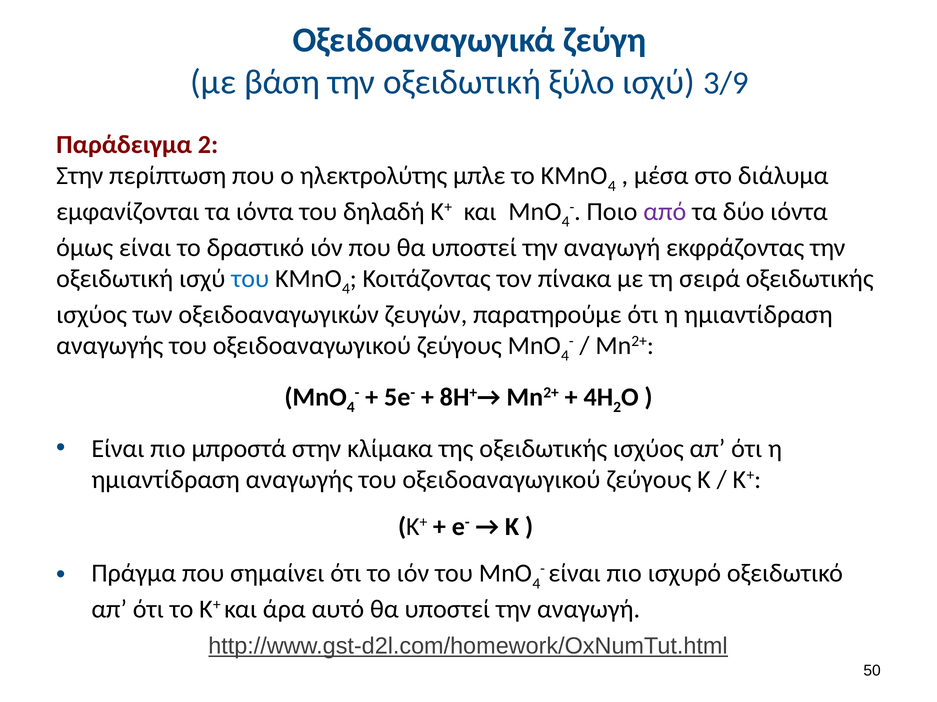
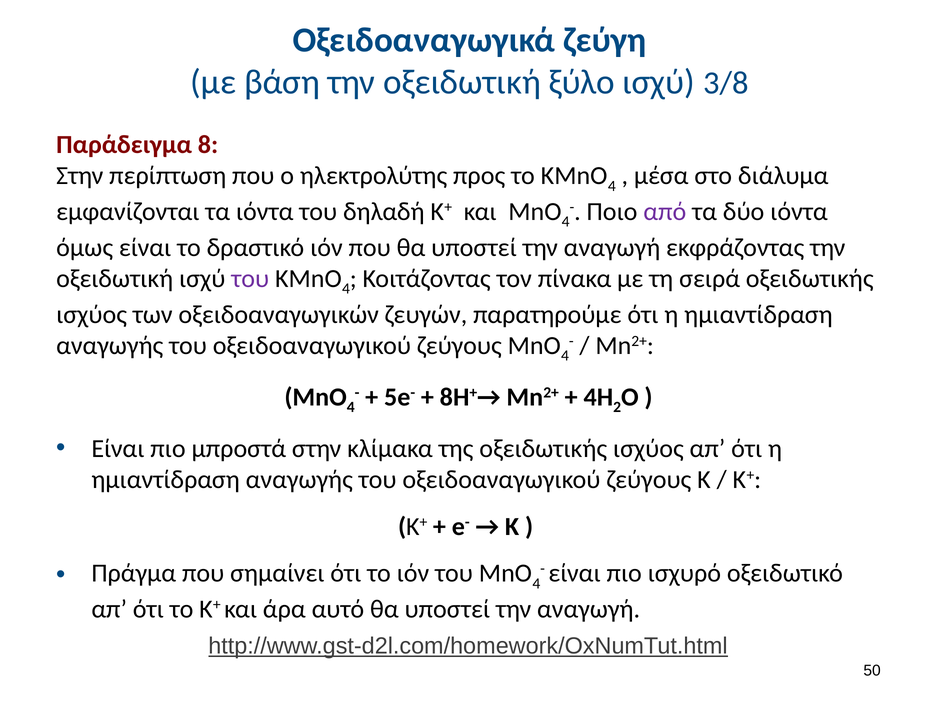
3/9: 3/9 -> 3/8 (726, 83)
Παράδειγμα 2: 2 -> 8 (208, 145)
μπλε: μπλε -> προς (479, 176)
του colour: blue -> purple (250, 279)
